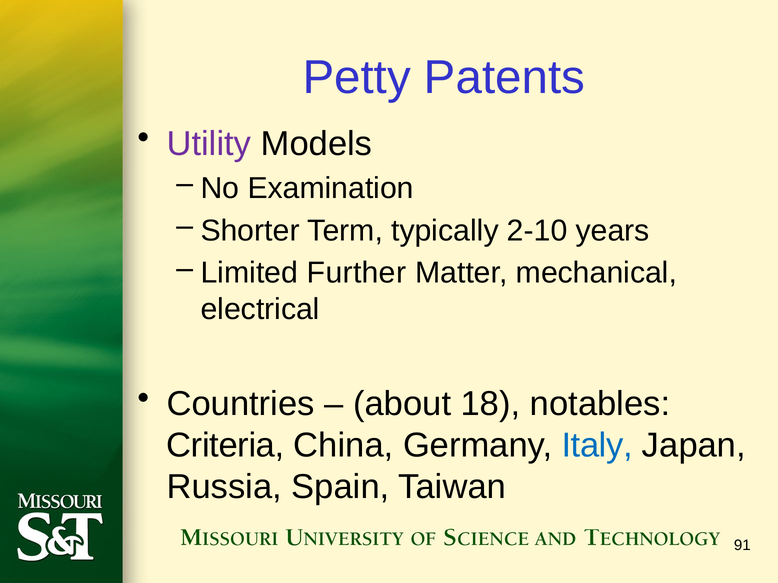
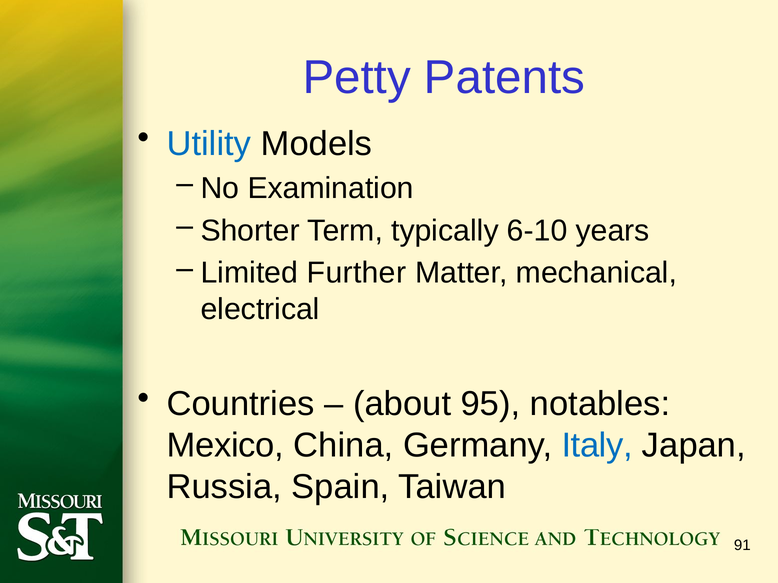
Utility colour: purple -> blue (209, 144)
2-10: 2-10 -> 6-10 (537, 231)
18: 18 -> 95 (490, 404)
Criteria: Criteria -> Mexico (225, 446)
